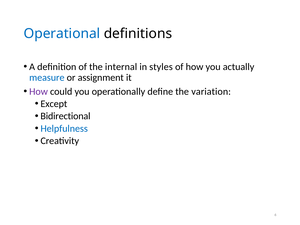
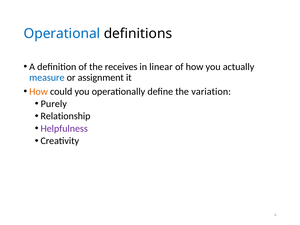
internal: internal -> receives (121, 67)
styles: styles -> linear (161, 67)
How colour: purple -> orange (39, 91)
Except: Except -> Purely (54, 104)
Bidirectional: Bidirectional -> Relationship (65, 116)
Helpfulness colour: blue -> purple (64, 129)
